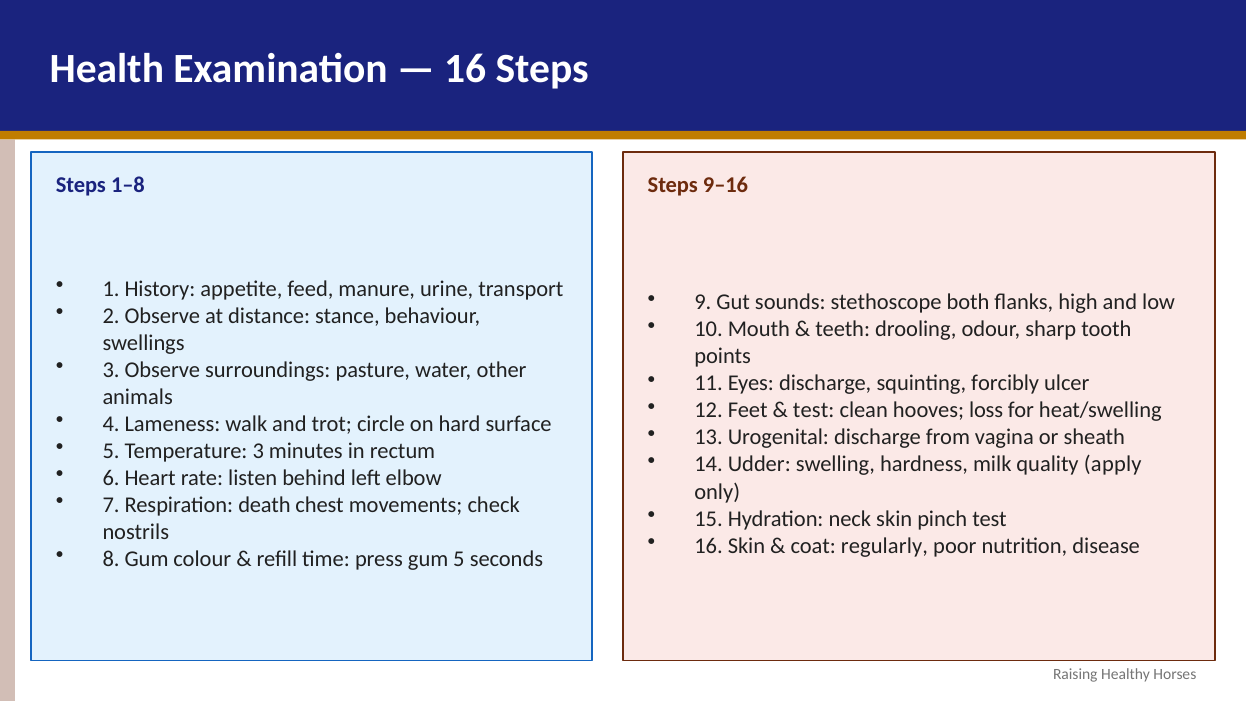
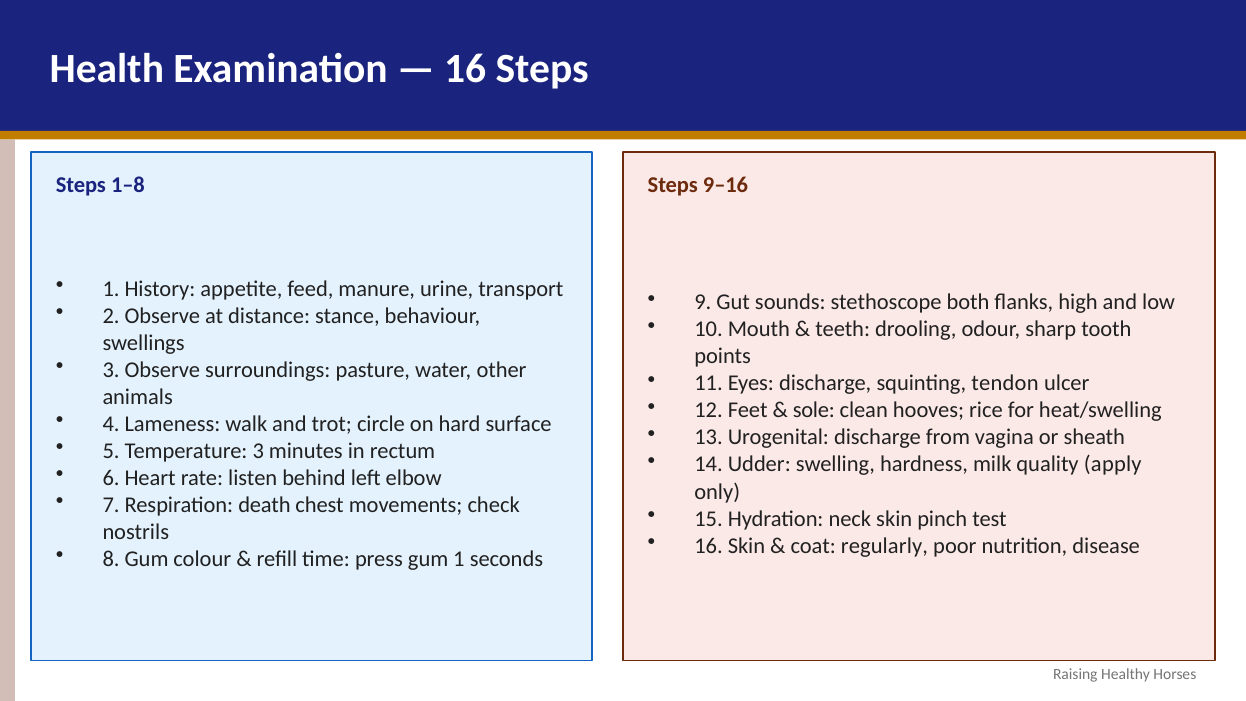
forcibly: forcibly -> tendon (1005, 383)
test: test -> sole (814, 410)
loss: loss -> rice (986, 410)
gum 5: 5 -> 1 (459, 559)
